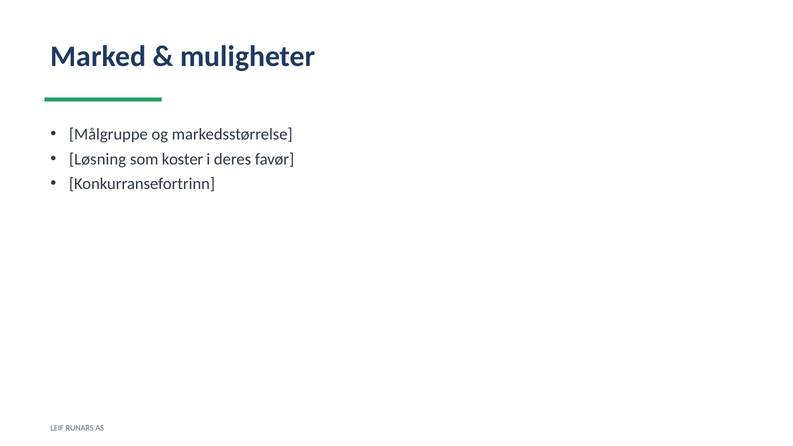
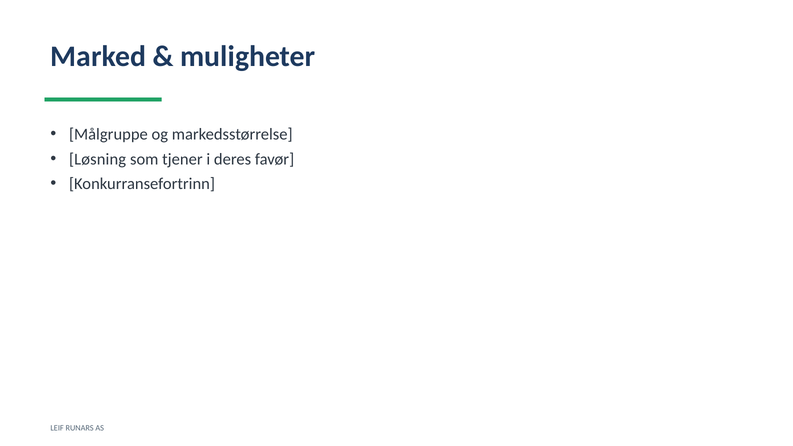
koster: koster -> tjener (182, 159)
